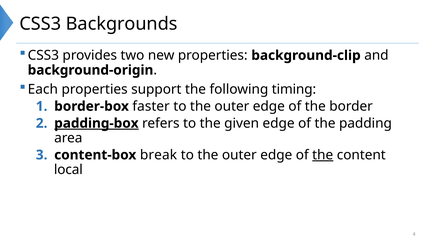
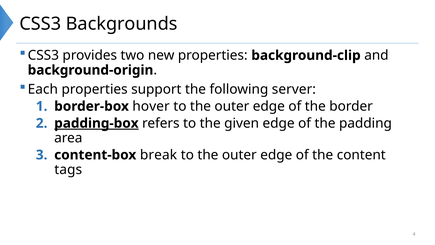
timing: timing -> server (294, 89)
faster: faster -> hover (151, 106)
the underline: present -> none (323, 155)
local: local -> tags (68, 169)
